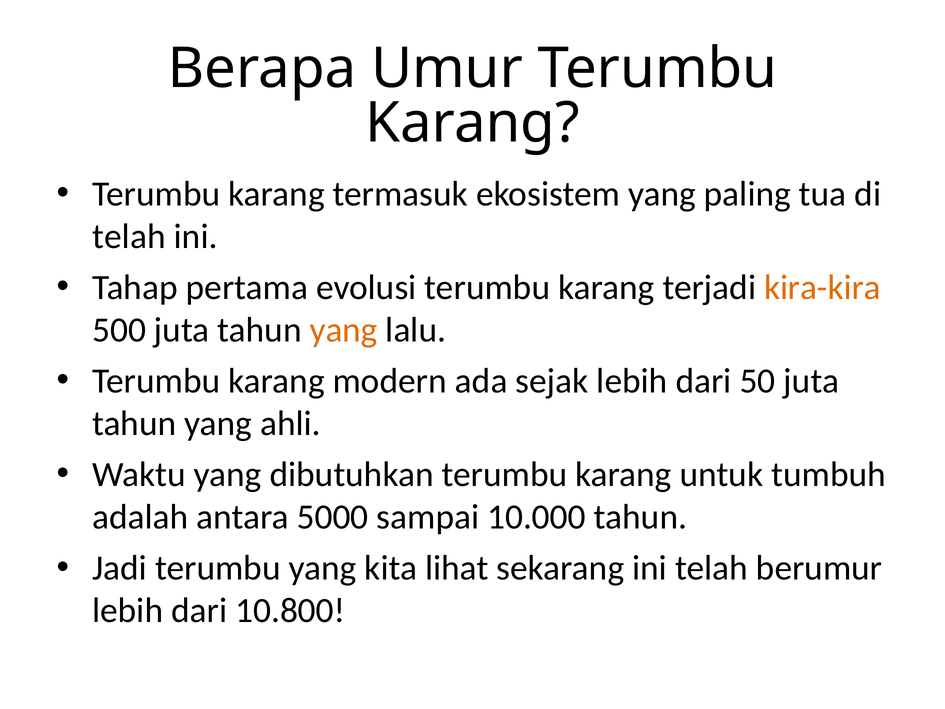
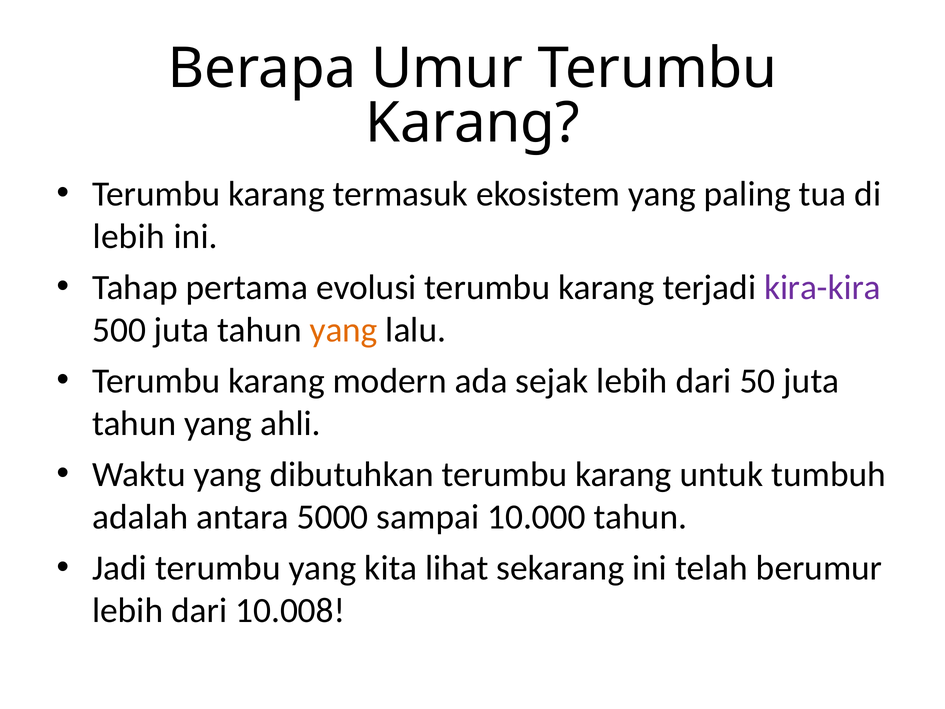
telah: telah -> lebih (129, 236)
kira-kira colour: orange -> purple (822, 287)
10.800: 10.800 -> 10.008 (290, 611)
